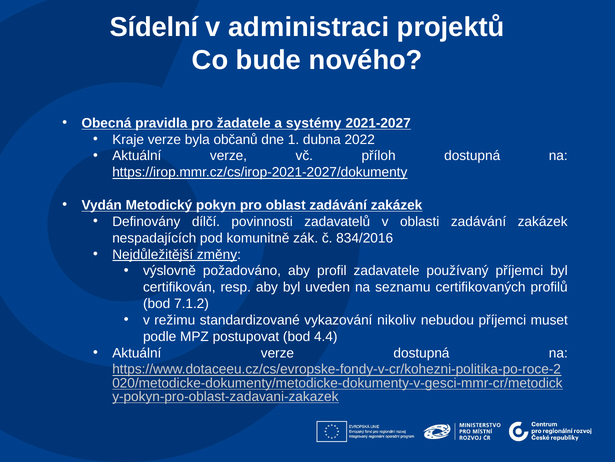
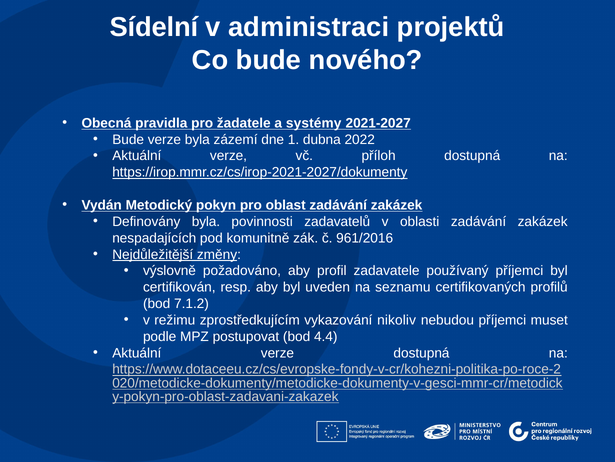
Kraje: Kraje -> Bude (128, 139)
občanů: občanů -> zázemí (236, 139)
Definovány dílčí: dílčí -> byla (206, 221)
834/2016: 834/2016 -> 961/2016 (365, 238)
standardizované: standardizované -> zprostředkujícím (250, 320)
